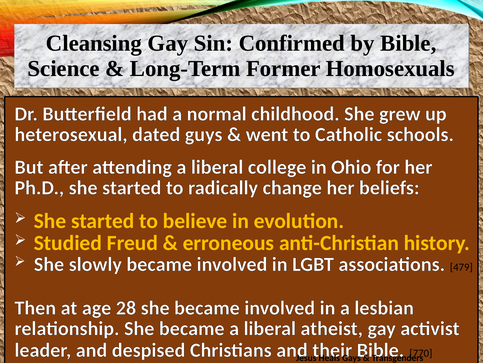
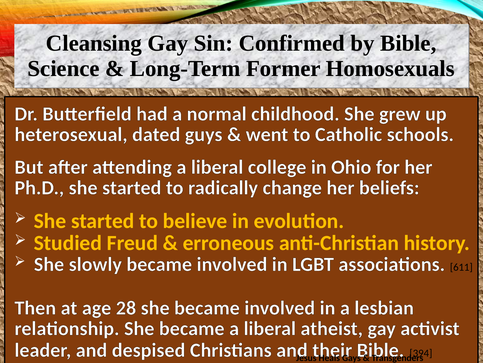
479: 479 -> 611 (461, 267)
770: 770 -> 394 (421, 353)
